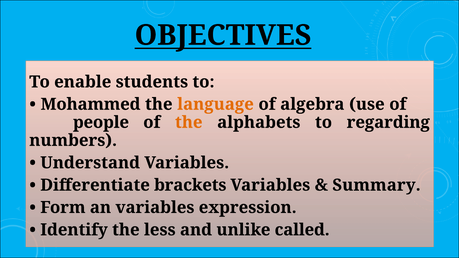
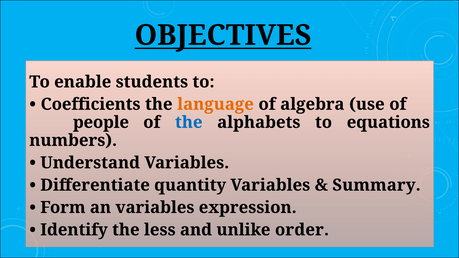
Mohammed: Mohammed -> Coefficients (91, 104)
the colour: orange -> blue (189, 122)
regarding: regarding -> equations (388, 122)
brackets: brackets -> quantity (190, 185)
called: called -> order (302, 230)
